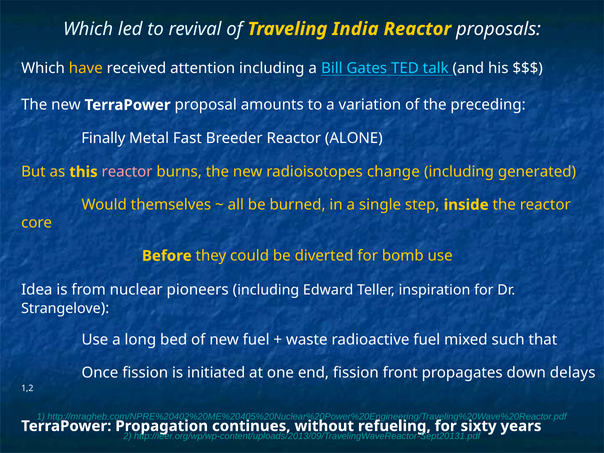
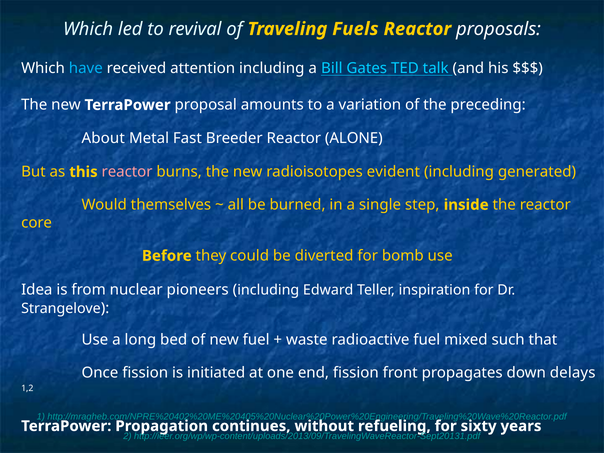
India: India -> Fuels (355, 29)
have colour: yellow -> light blue (86, 68)
Finally: Finally -> About (103, 138)
change: change -> evident (393, 172)
